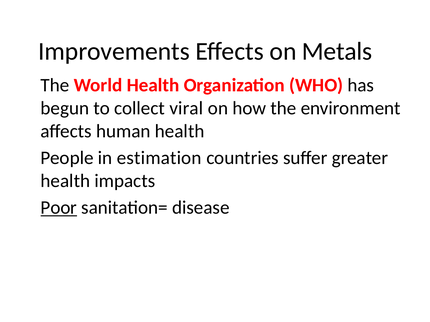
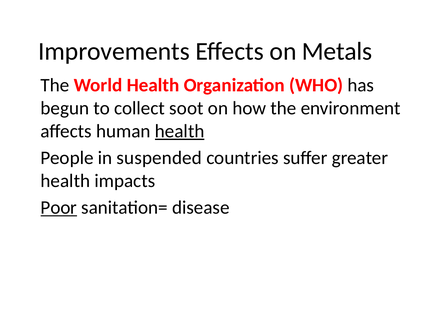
viral: viral -> soot (186, 108)
health underline: none -> present (180, 131)
estimation: estimation -> suspended (159, 158)
